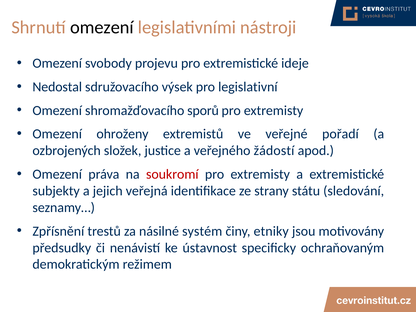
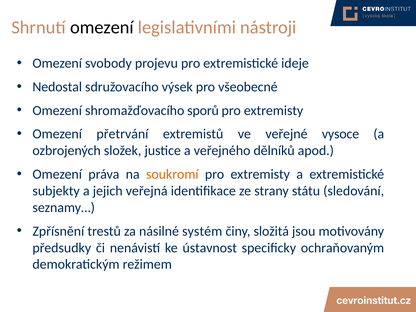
legislativní: legislativní -> všeobecné (248, 87)
ohroženy: ohroženy -> přetrvání (122, 134)
pořadí: pořadí -> vysoce (341, 134)
žádostí: žádostí -> dělníků (274, 151)
soukromí colour: red -> orange (172, 174)
etniky: etniky -> složitá (271, 231)
